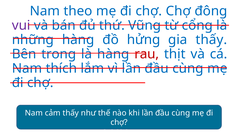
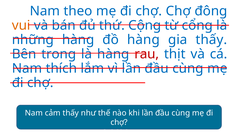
vui colour: purple -> orange (21, 25)
Vũng: Vũng -> Cộng (145, 25)
đồ hửng: hửng -> hàng (143, 40)
